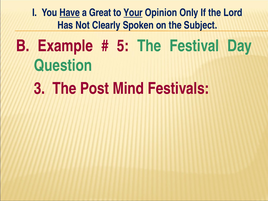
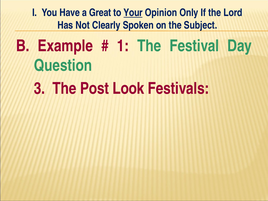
Have underline: present -> none (70, 13)
5: 5 -> 1 (123, 46)
Mind: Mind -> Look (128, 88)
